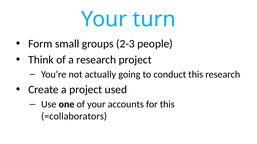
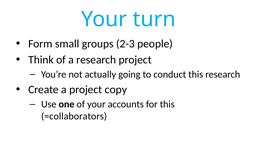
used: used -> copy (116, 90)
